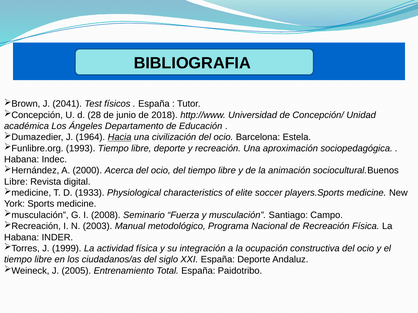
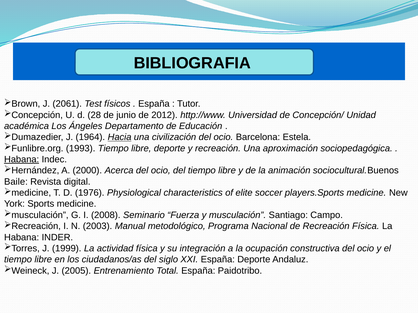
2041: 2041 -> 2061 (67, 104)
2018: 2018 -> 2012 (164, 115)
Habana underline: none -> present (22, 160)
Libre: Libre -> Baile (16, 182)
1933: 1933 -> 1976 (90, 193)
